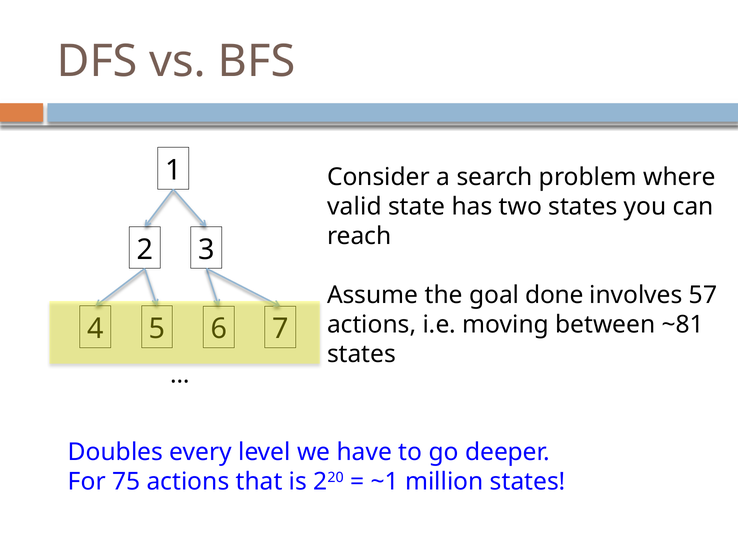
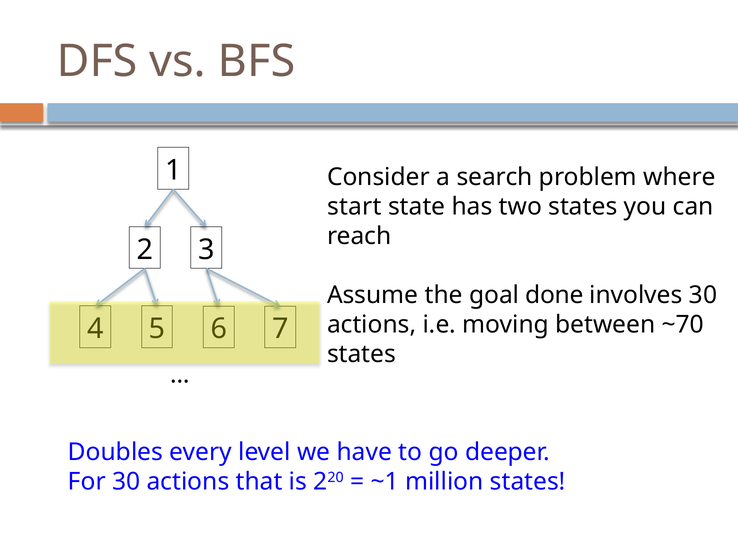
valid: valid -> start (354, 207)
involves 57: 57 -> 30 (703, 295)
~81: ~81 -> ~70 (683, 325)
For 75: 75 -> 30 (126, 482)
